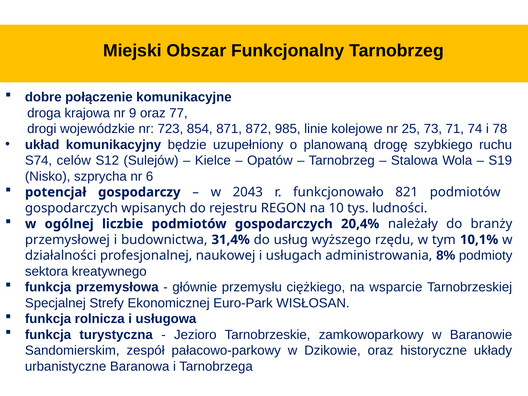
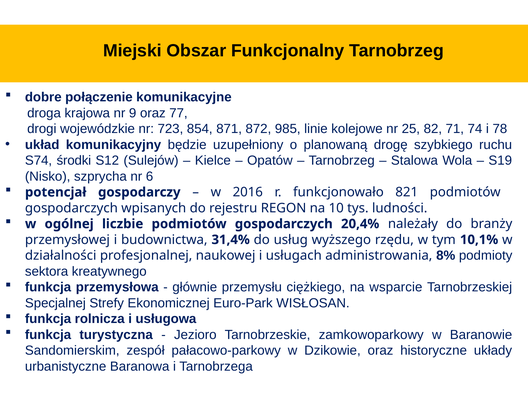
73: 73 -> 82 (433, 129)
celów: celów -> środki (74, 161)
2043: 2043 -> 2016 (248, 192)
